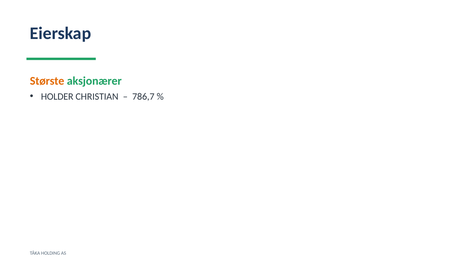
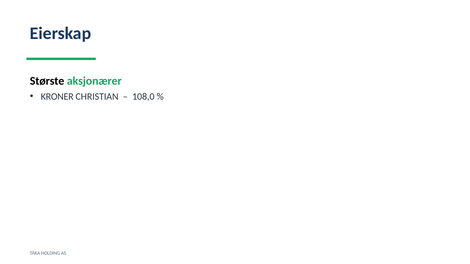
Største colour: orange -> black (47, 81)
HOLDER: HOLDER -> KRONER (57, 97)
786,7: 786,7 -> 108,0 (143, 97)
